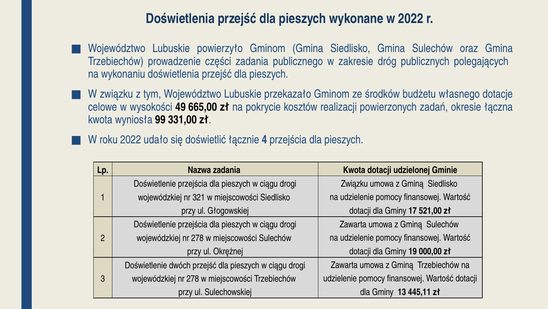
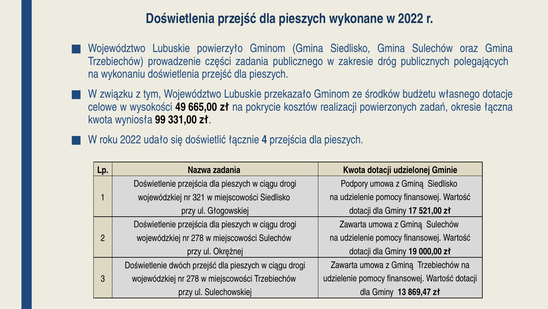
Związku: Związku -> Podpory (354, 183)
445,11: 445,11 -> 869,47 (419, 291)
